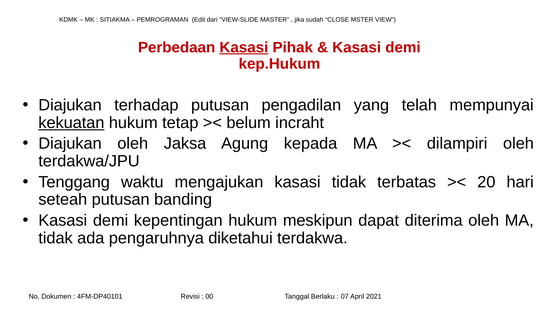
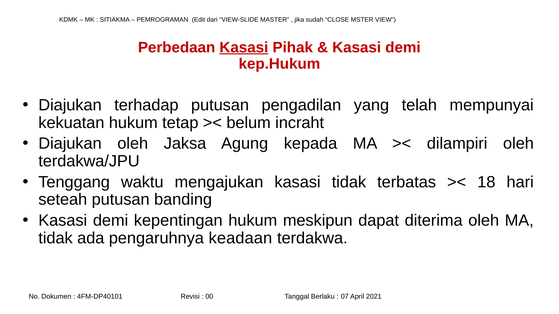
kekuatan underline: present -> none (71, 123)
20: 20 -> 18 (486, 182)
diketahui: diketahui -> keadaan (240, 238)
